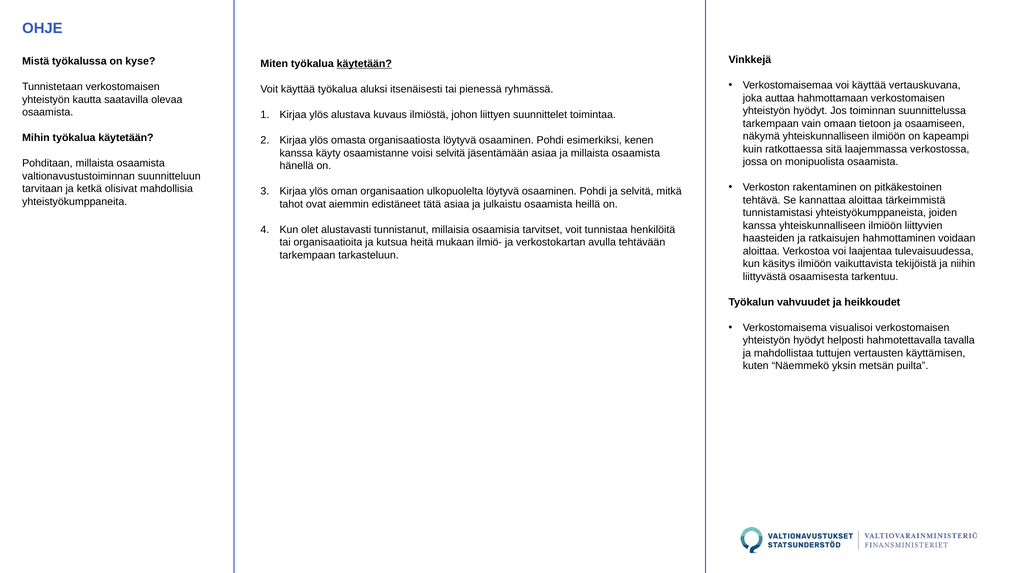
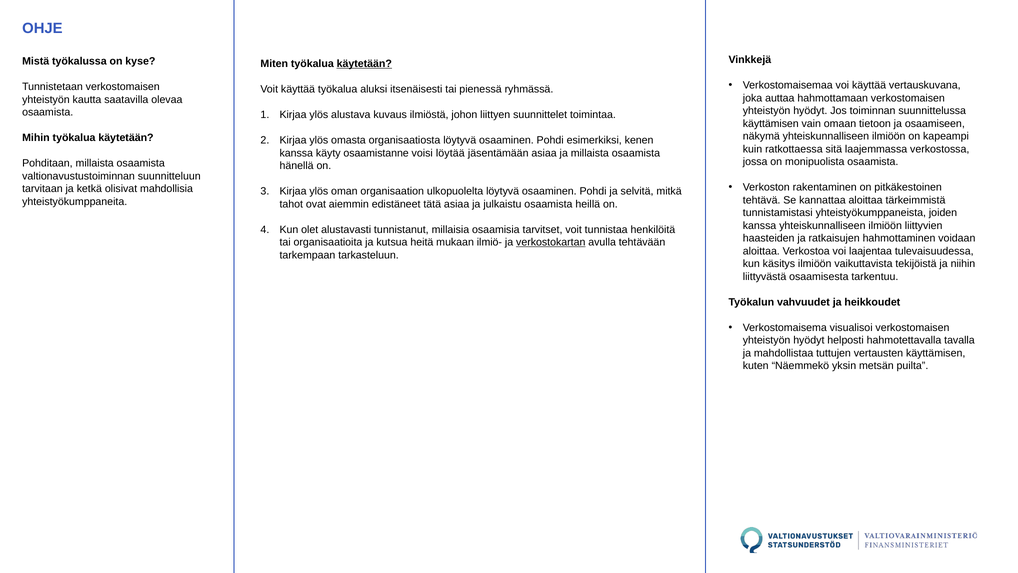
tarkempaan: tarkempaan -> käyttämisen (771, 124)
voisi selvitä: selvitä -> löytää (450, 153)
verkostokartan underline: none -> present (551, 242)
